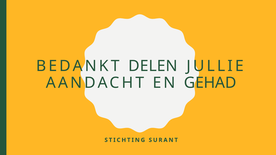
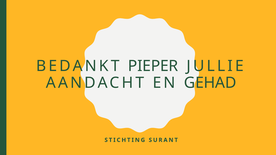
DELEN: DELEN -> PIEPER (153, 66)
